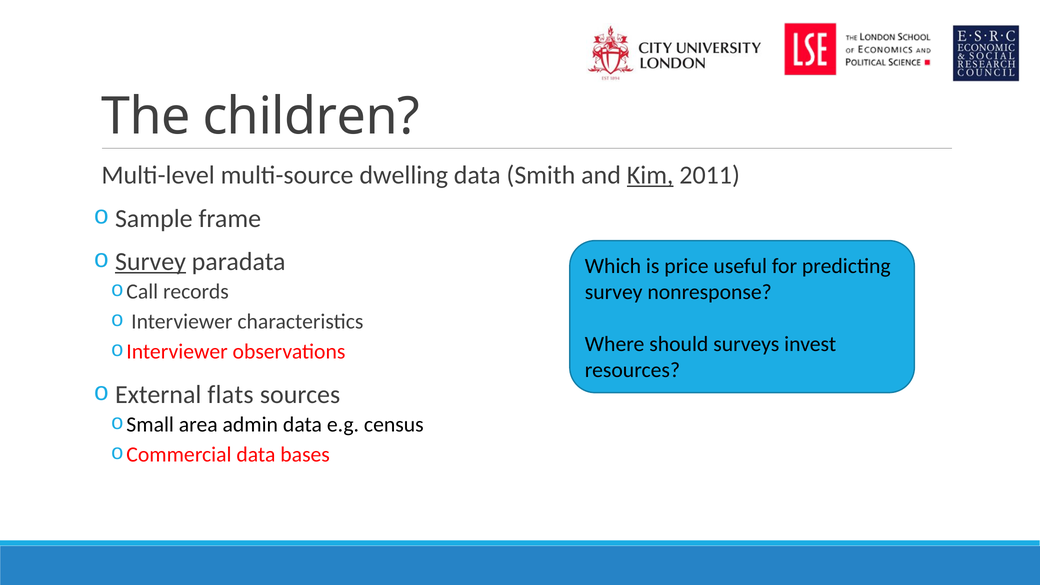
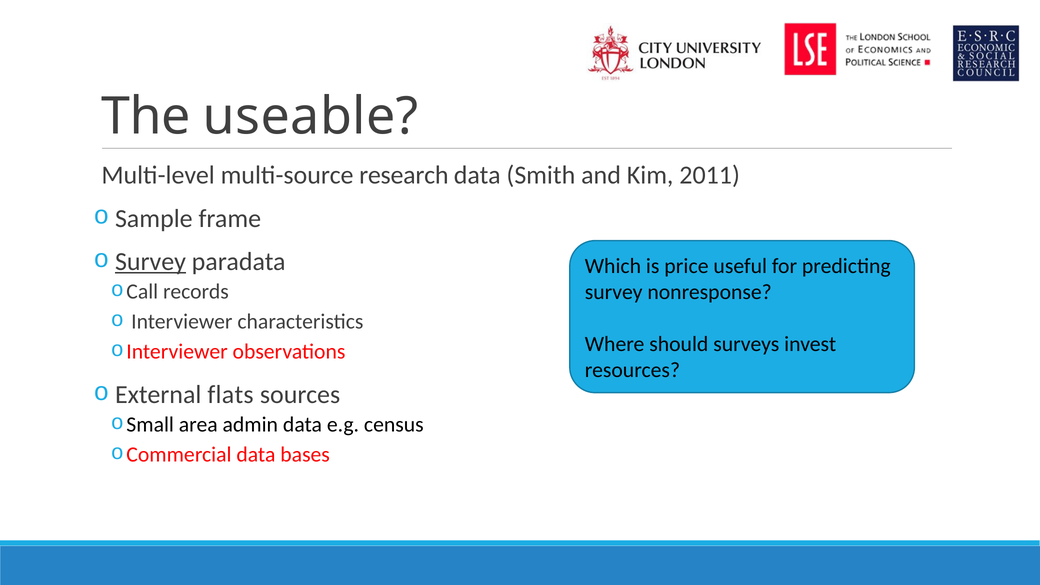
children: children -> useable (311, 117)
dwelling: dwelling -> research (404, 175)
Kim underline: present -> none (650, 175)
